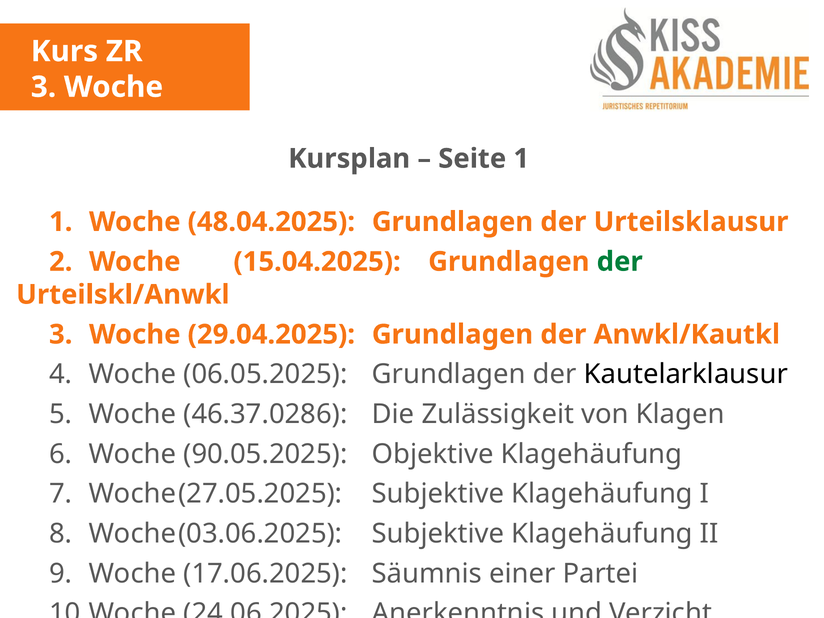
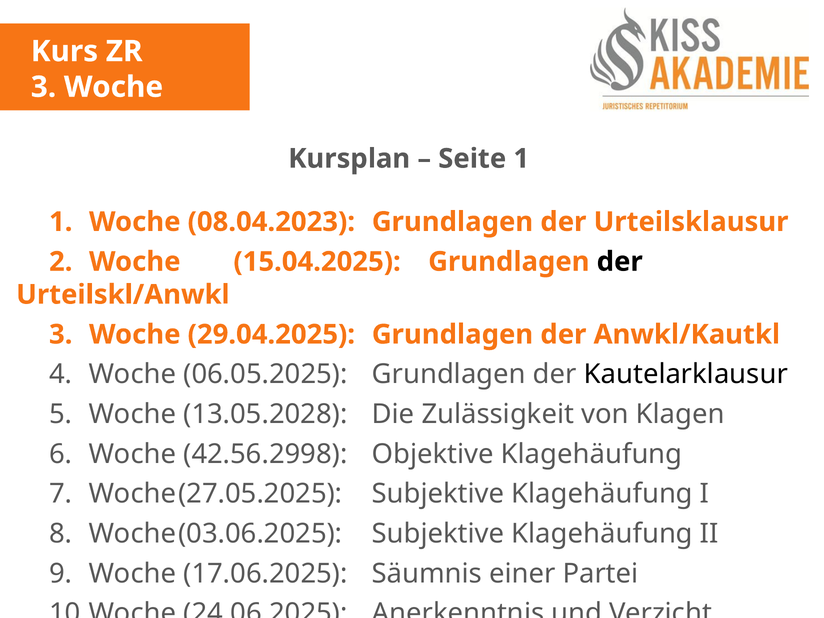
48.04.2025: 48.04.2025 -> 08.04.2023 (271, 222)
der colour: green -> black (620, 262)
46.37.0286: 46.37.0286 -> 13.05.2028 (265, 414)
90.05.2025: 90.05.2025 -> 42.56.2998 (265, 454)
